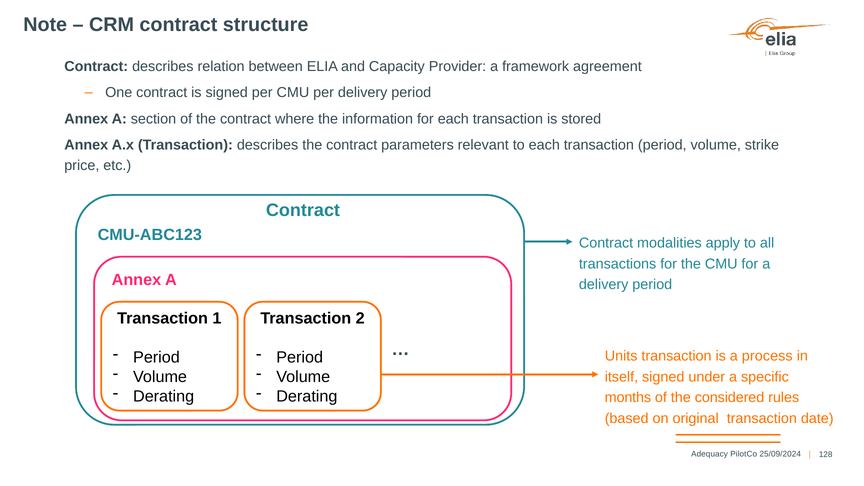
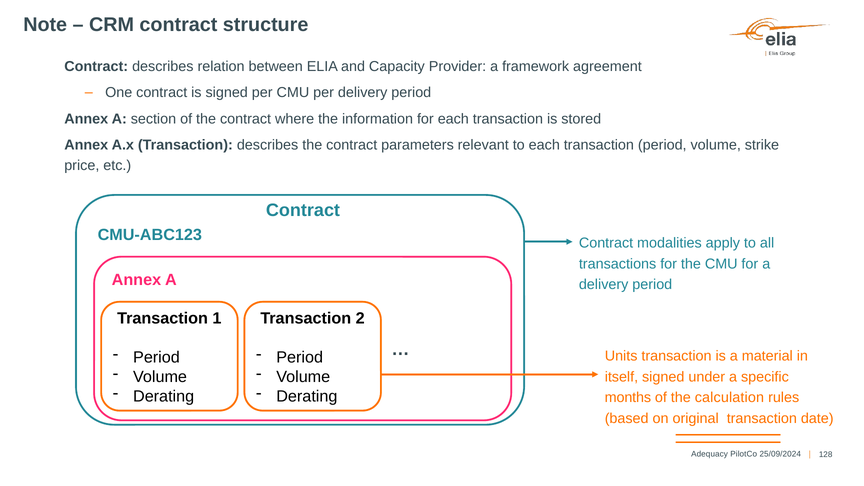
process: process -> material (767, 356)
considered: considered -> calculation (729, 398)
